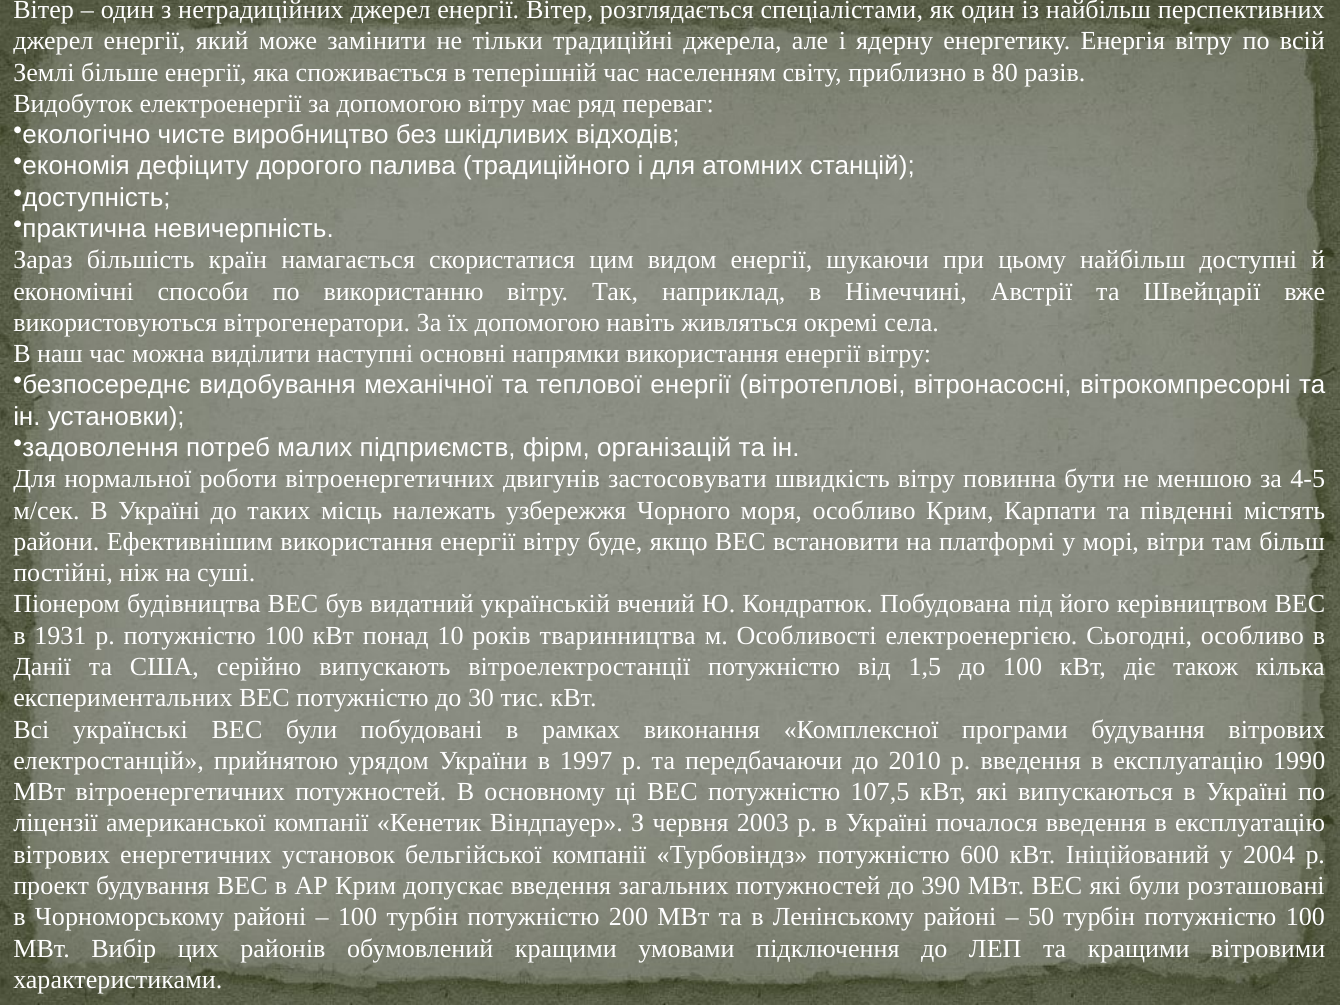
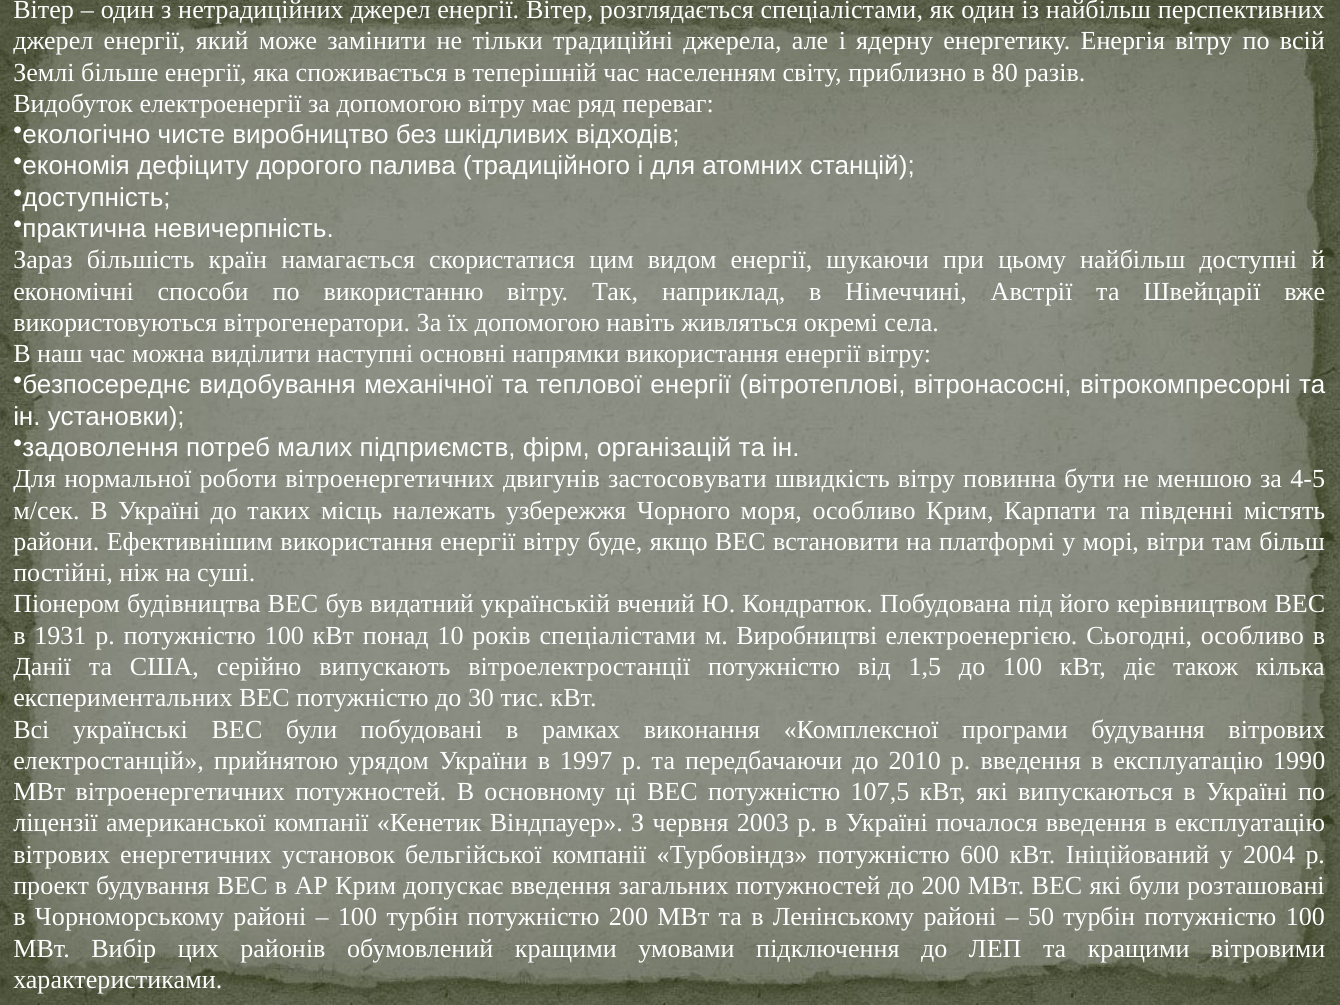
років тваринництва: тваринництва -> спеціалістами (618, 636)
Особливості: Особливості -> Виробництві (807, 636)
до 390: 390 -> 200 (941, 886)
